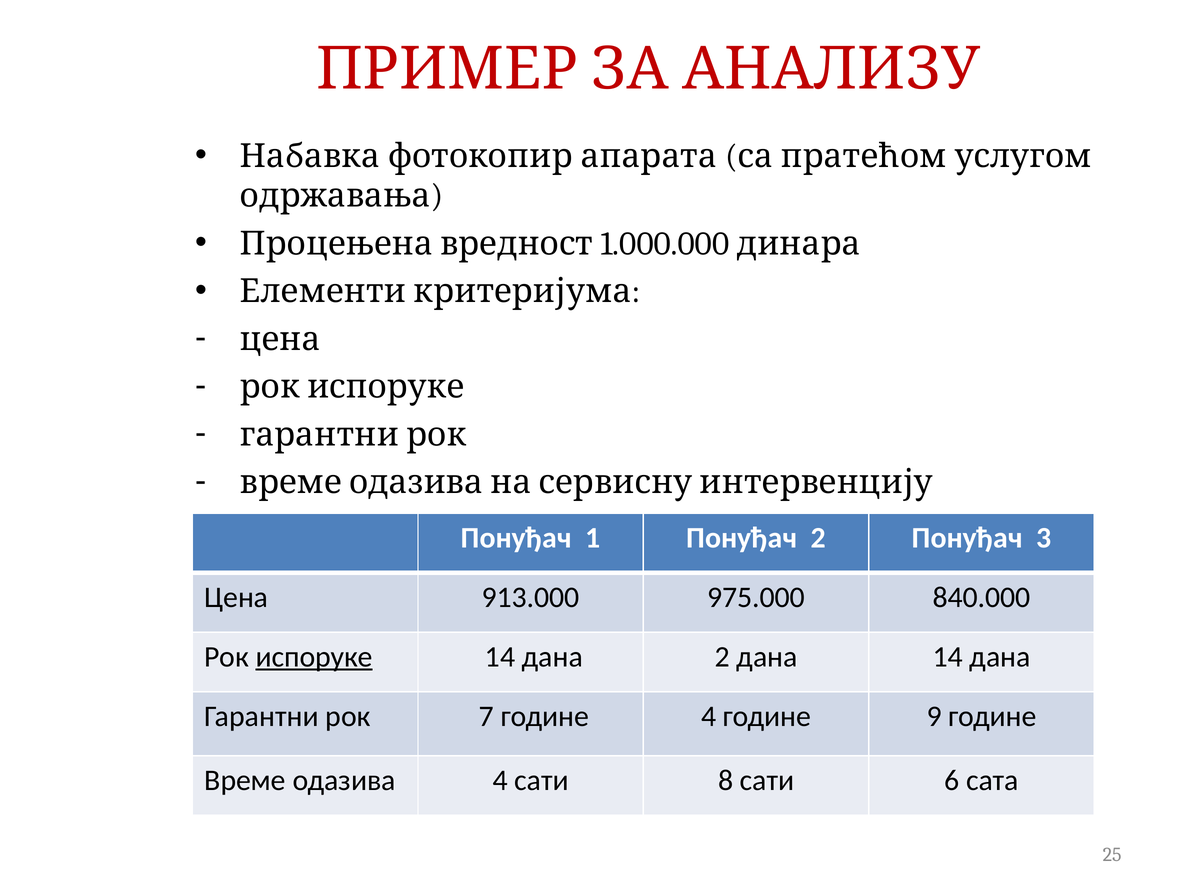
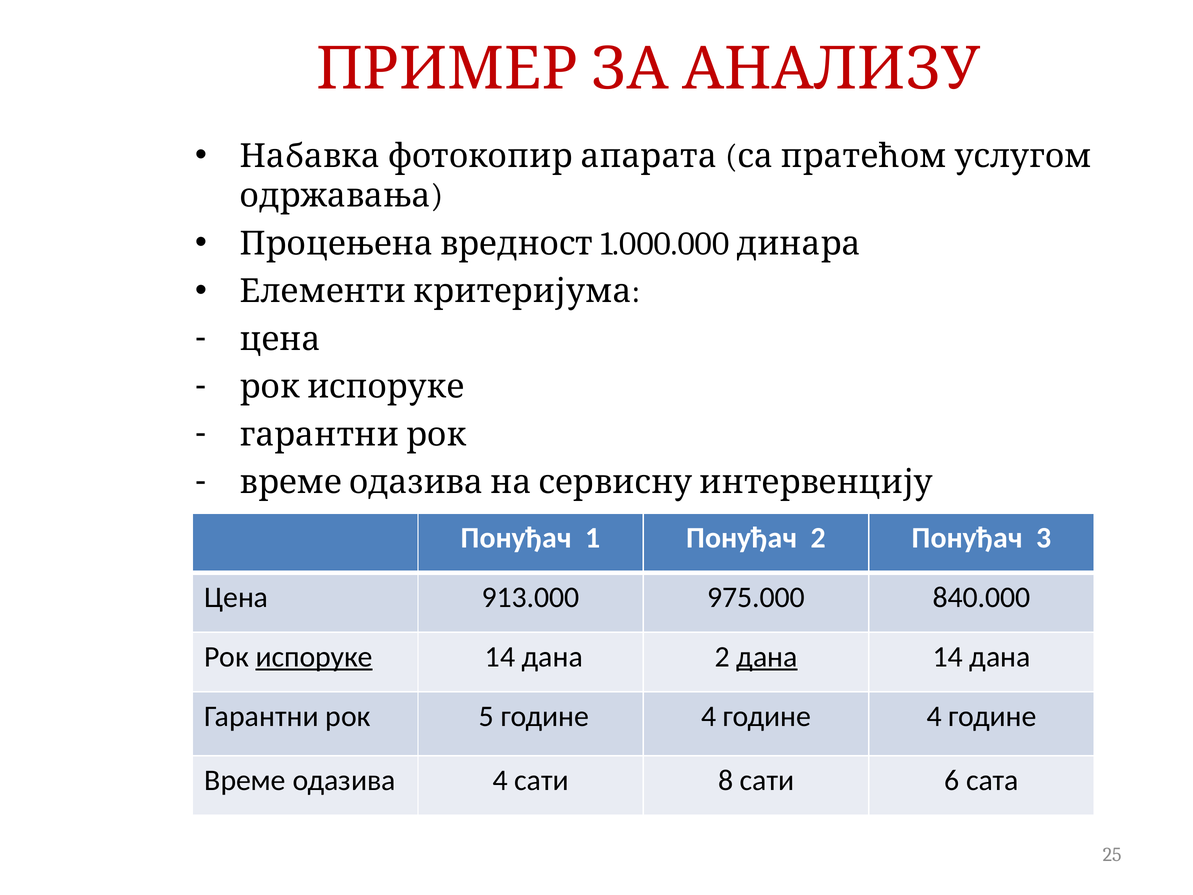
дана underline: none -> present (767, 657)
7: 7 -> 5 (486, 716)
4 године 9: 9 -> 4 (934, 716)
